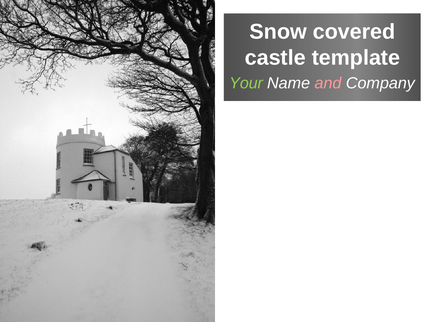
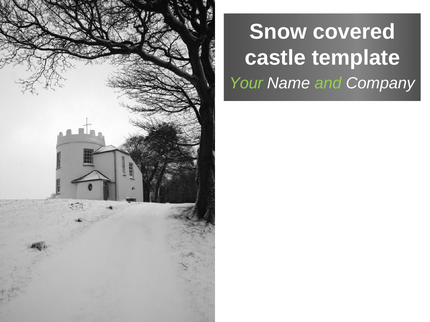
and colour: pink -> light green (328, 83)
